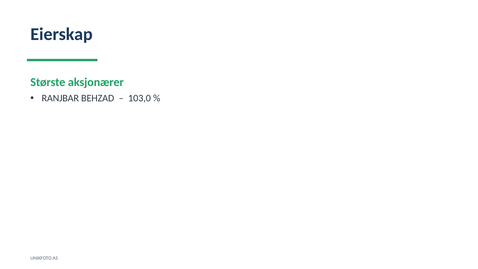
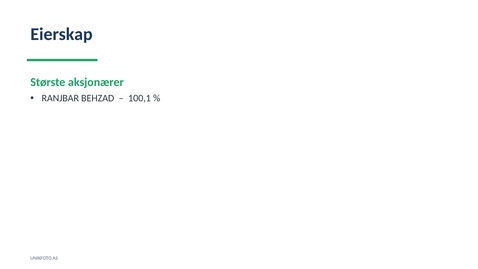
103,0: 103,0 -> 100,1 (139, 98)
